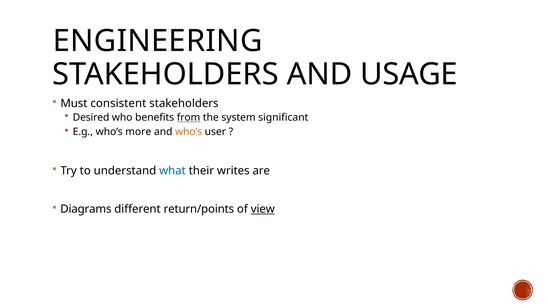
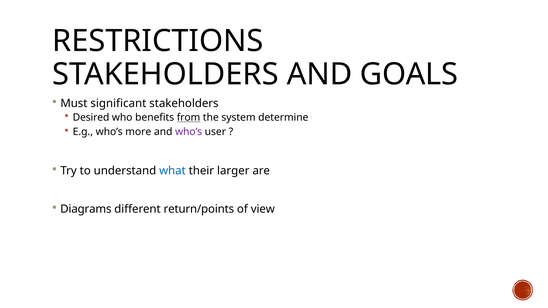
ENGINEERING: ENGINEERING -> RESTRICTIONS (158, 41)
USAGE: USAGE -> GOALS (409, 74)
consistent: consistent -> significant (118, 104)
significant: significant -> determine (283, 118)
who’s colour: orange -> purple (189, 132)
writes: writes -> larger (233, 171)
view underline: present -> none (263, 209)
